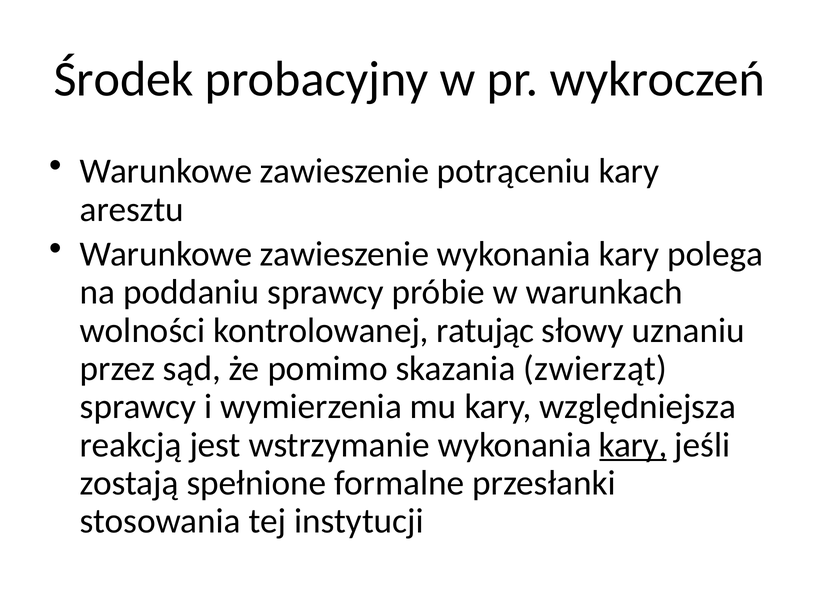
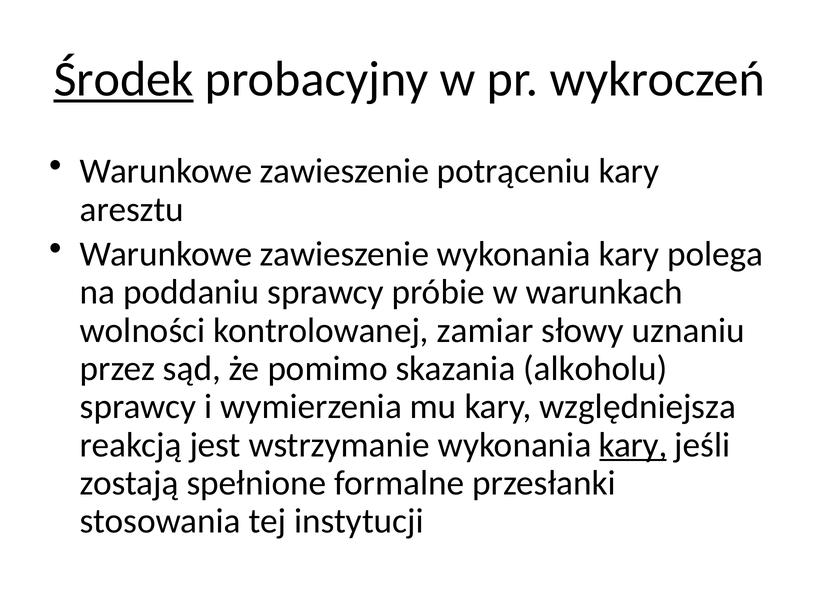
Środek underline: none -> present (124, 79)
ratując: ratując -> zamiar (485, 330)
zwierząt: zwierząt -> alkoholu (595, 369)
